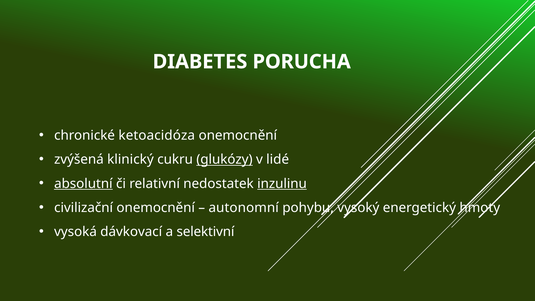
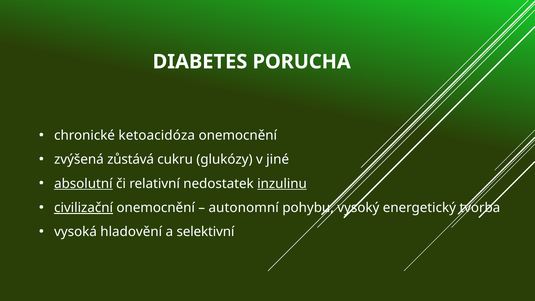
klinický: klinický -> zůstává (131, 160)
glukózy underline: present -> none (224, 160)
lidé: lidé -> jiné (278, 160)
civilizační underline: none -> present (84, 208)
hmoty: hmoty -> tvorba (480, 208)
dávkovací: dávkovací -> hladovění (131, 232)
